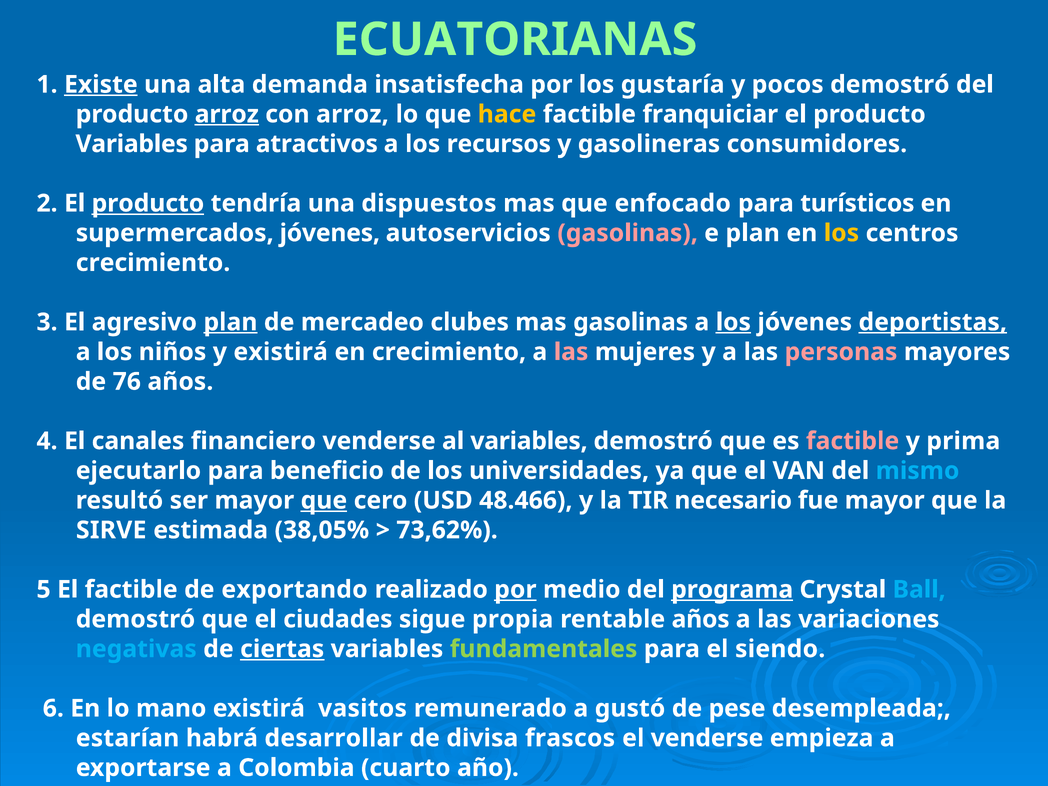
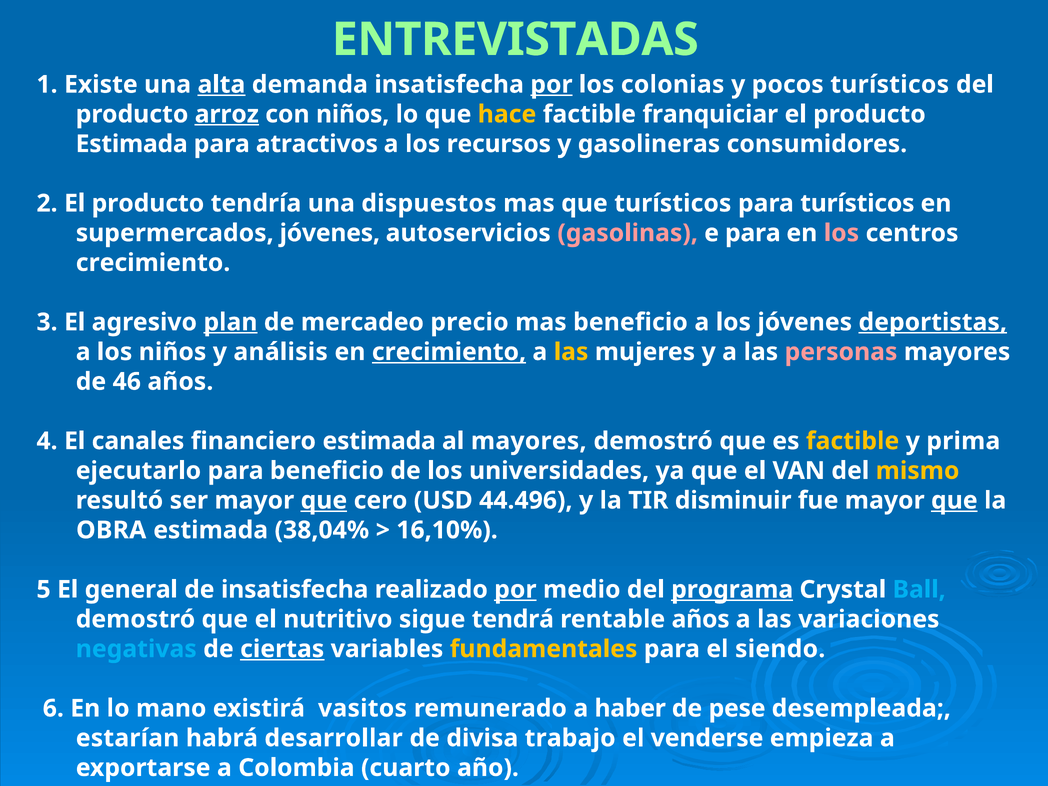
ECUATORIANAS: ECUATORIANAS -> ENTREVISTADAS (515, 40)
Existe underline: present -> none (101, 85)
alta underline: none -> present (221, 85)
por underline: none -> present (551, 85)
gustaría: gustaría -> colonias (673, 85)
pocos demostró: demostró -> turísticos (890, 85)
con arroz: arroz -> niños (353, 114)
Variables: Variables -> Estimada (132, 144)
producto underline: present -> none (148, 203)
que enfocado: enfocado -> turísticos (673, 203)
e plan: plan -> para (753, 233)
los colour: yellow -> pink (841, 233)
clubes: clubes -> precio (470, 322)
mas gasolinas: gasolinas -> beneficio (630, 322)
los underline: present -> none (733, 322)
y existirá: existirá -> análisis (281, 352)
crecimiento underline: none -> present (449, 352)
las colour: pink -> yellow (571, 352)
76: 76 -> 46 (127, 382)
financiero venderse: venderse -> estimada (379, 441)
al variables: variables -> mayores (529, 441)
factible colour: pink -> yellow (853, 441)
mismo colour: light blue -> yellow (918, 471)
48.466: 48.466 -> 44.496 (526, 500)
necesario: necesario -> disminuir (733, 500)
que underline: none -> present (954, 500)
SIRVE: SIRVE -> OBRA (111, 530)
38,05%: 38,05% -> 38,04% (322, 530)
73,62%: 73,62% -> 16,10% (447, 530)
El factible: factible -> general (131, 590)
de exportando: exportando -> insatisfecha (295, 590)
ciudades: ciudades -> nutritivo (338, 619)
propia: propia -> tendrá (513, 619)
fundamentales colour: light green -> yellow (544, 649)
gustó: gustó -> haber (630, 708)
frascos: frascos -> trabajo (570, 738)
